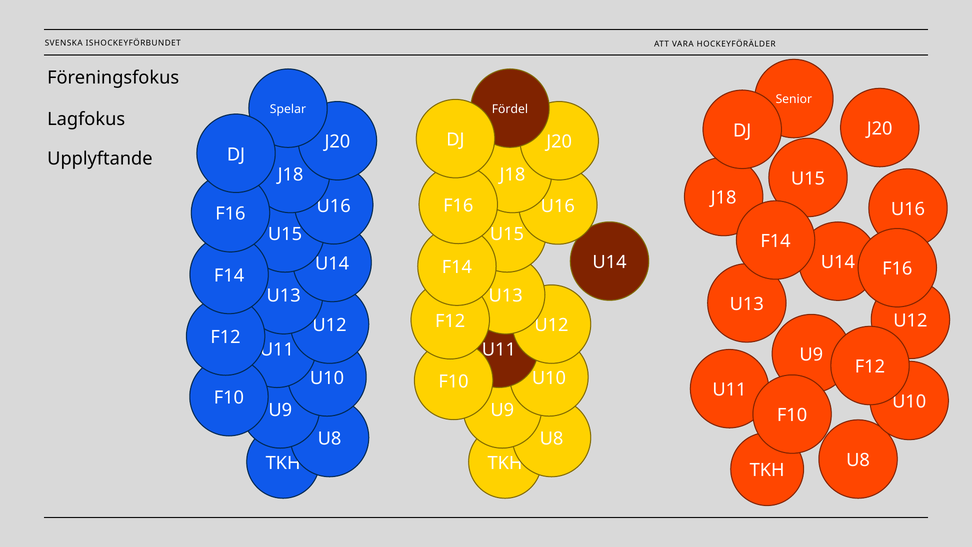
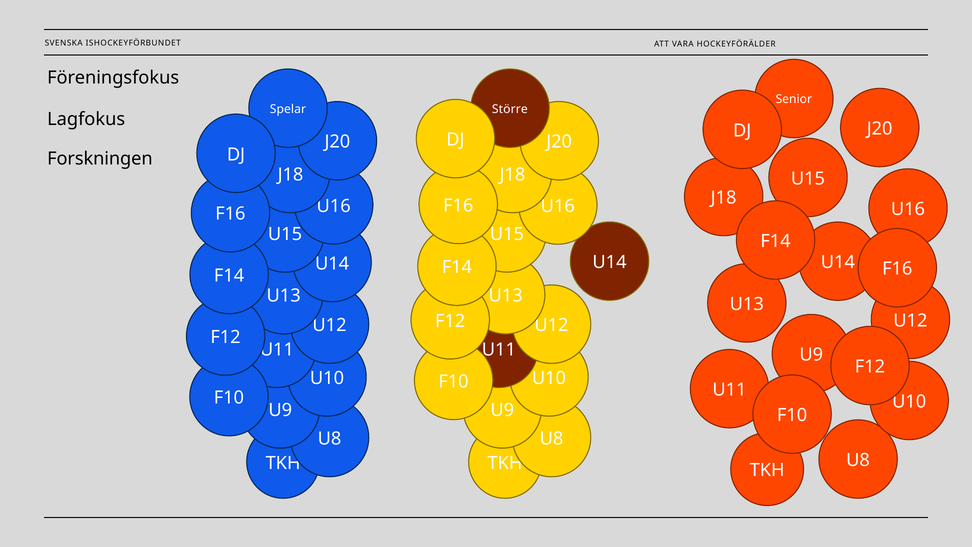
Fördel: Fördel -> Större (510, 109)
Upplyftande: Upplyftande -> Forskningen (100, 159)
